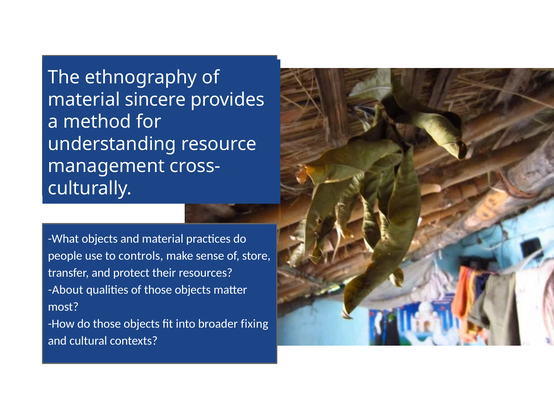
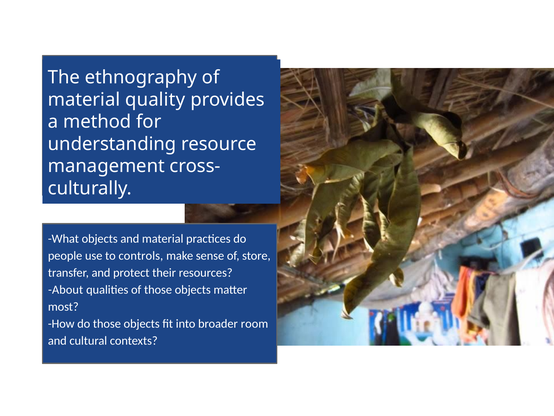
sincere: sincere -> quality (155, 99)
fixing: fixing -> room (255, 323)
